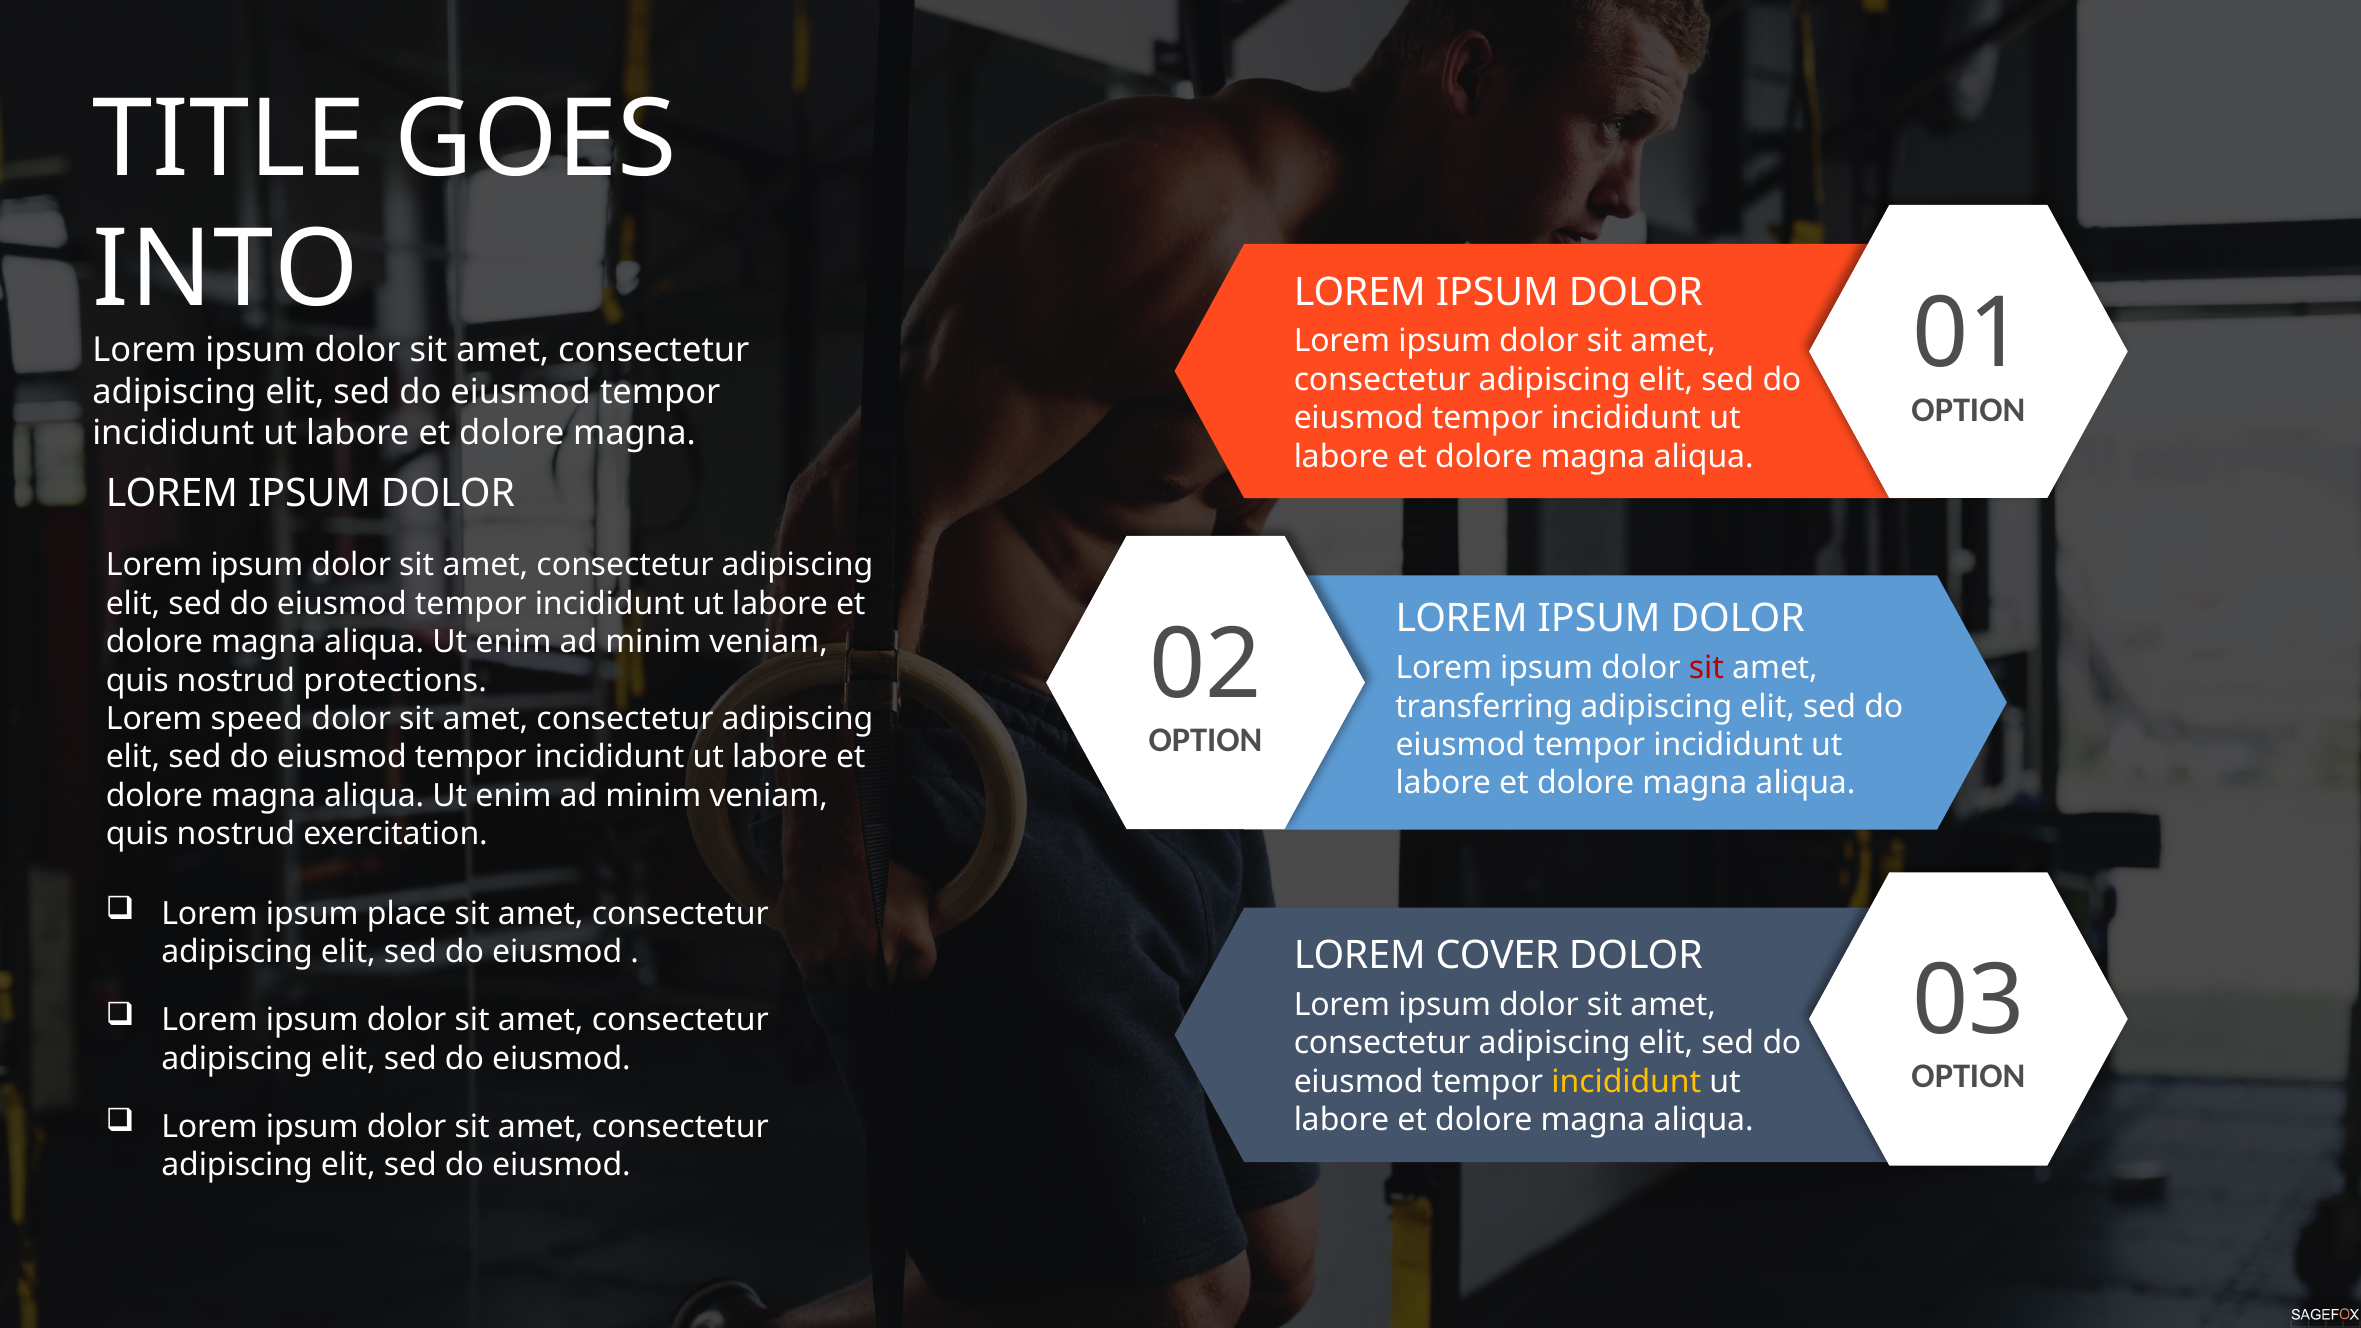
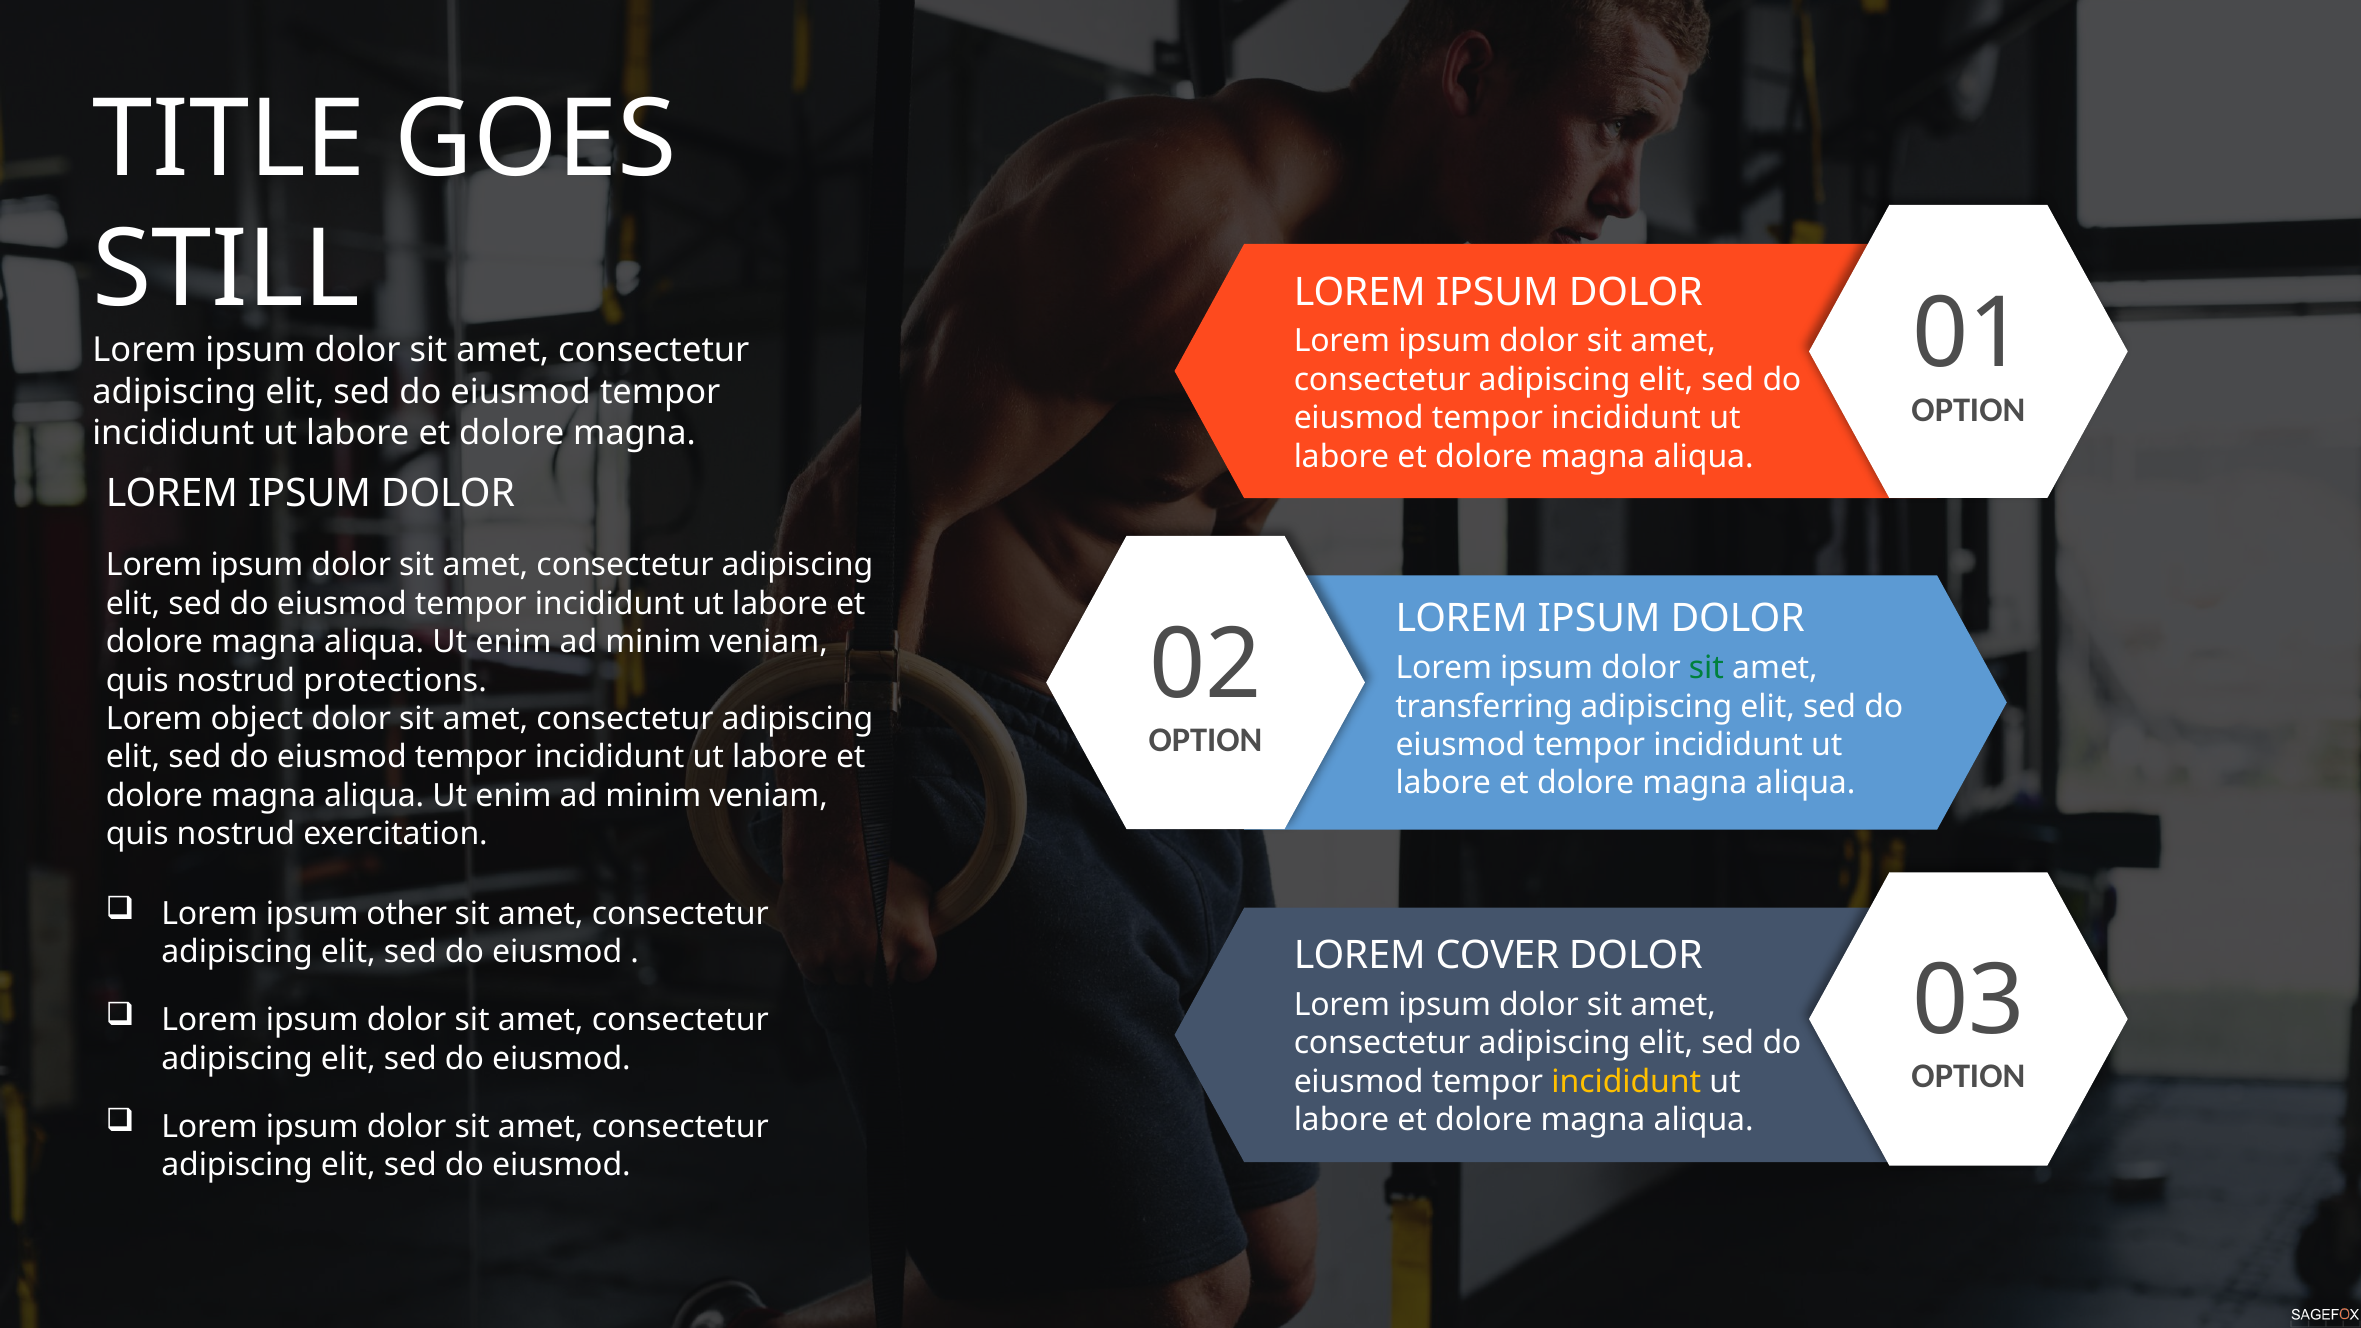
INTO: INTO -> STILL (226, 270)
sit colour: red -> green (1706, 668)
speed: speed -> object (257, 719)
place: place -> other (407, 914)
